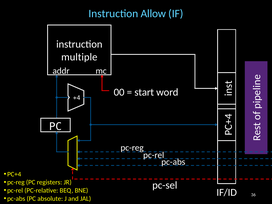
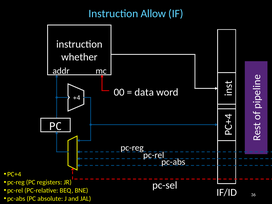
multiple: multiple -> whether (79, 57)
start: start -> data (144, 92)
